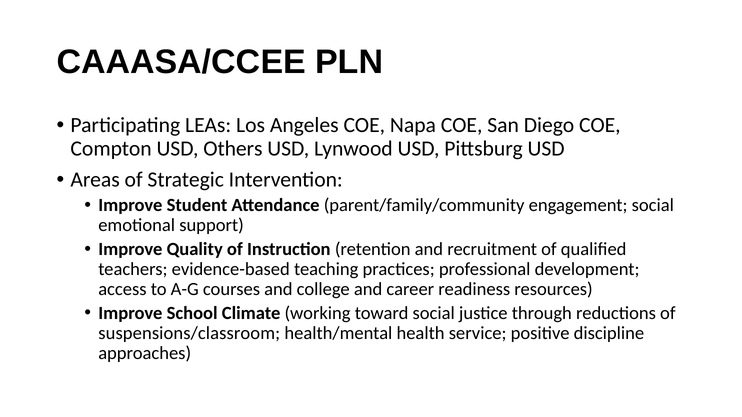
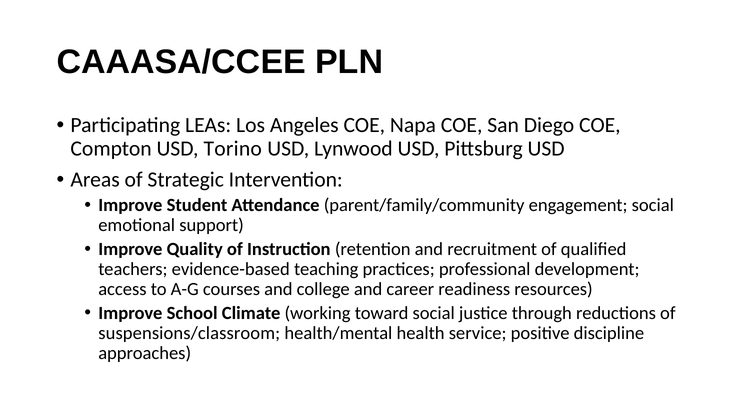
Others: Others -> Torino (233, 149)
